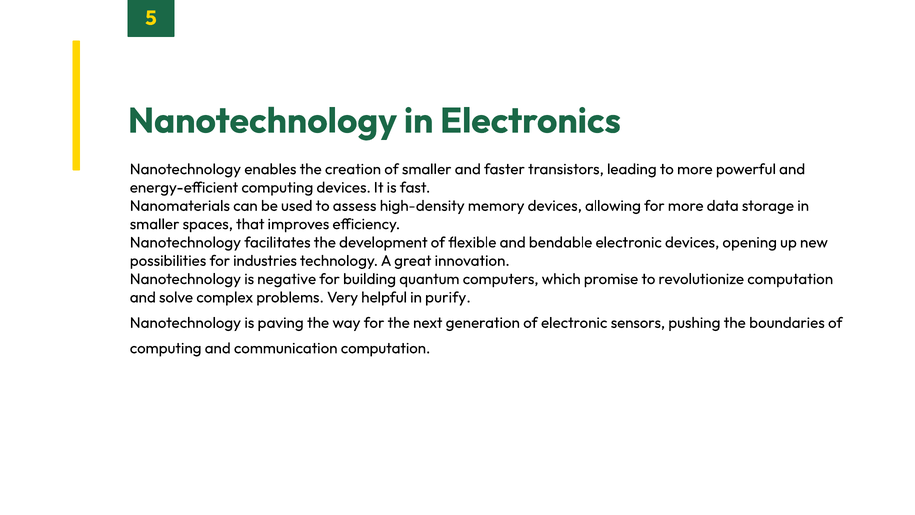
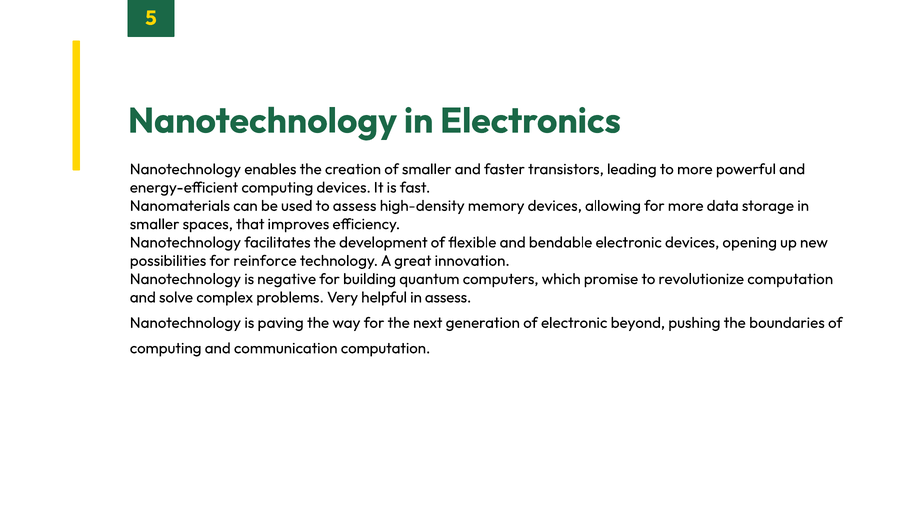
industries: industries -> reinforce (265, 261)
in purify: purify -> assess (448, 297)
sensors: sensors -> beyond (638, 323)
